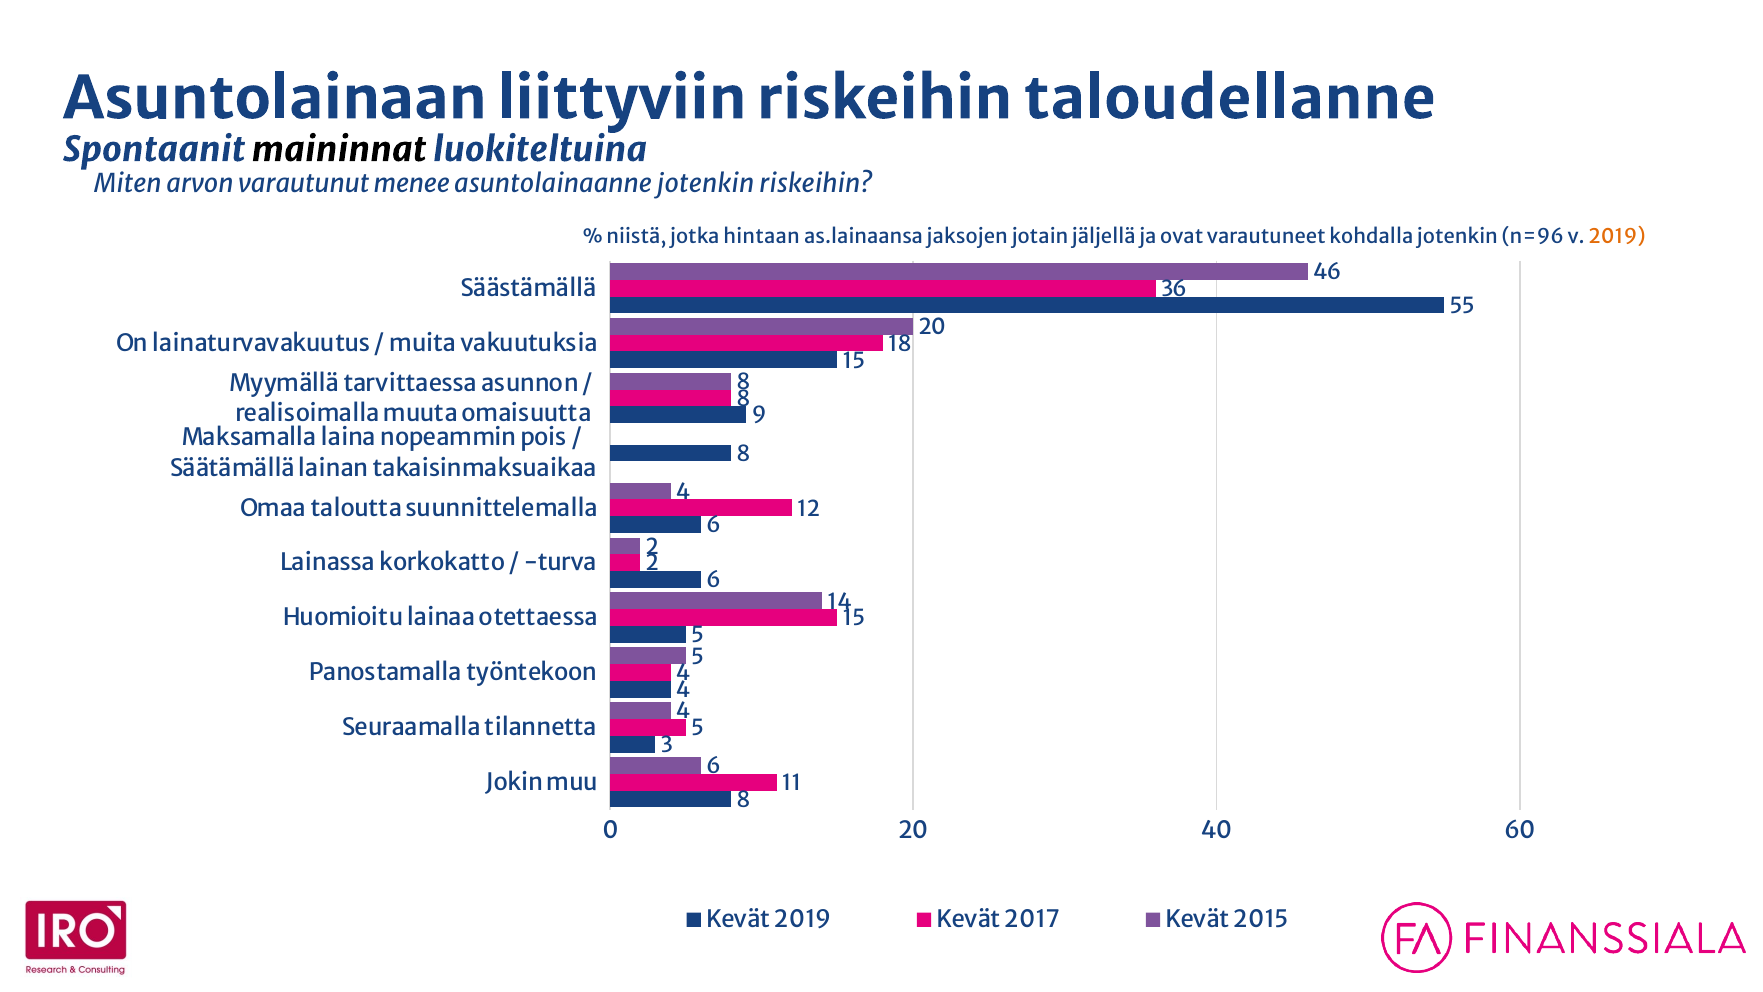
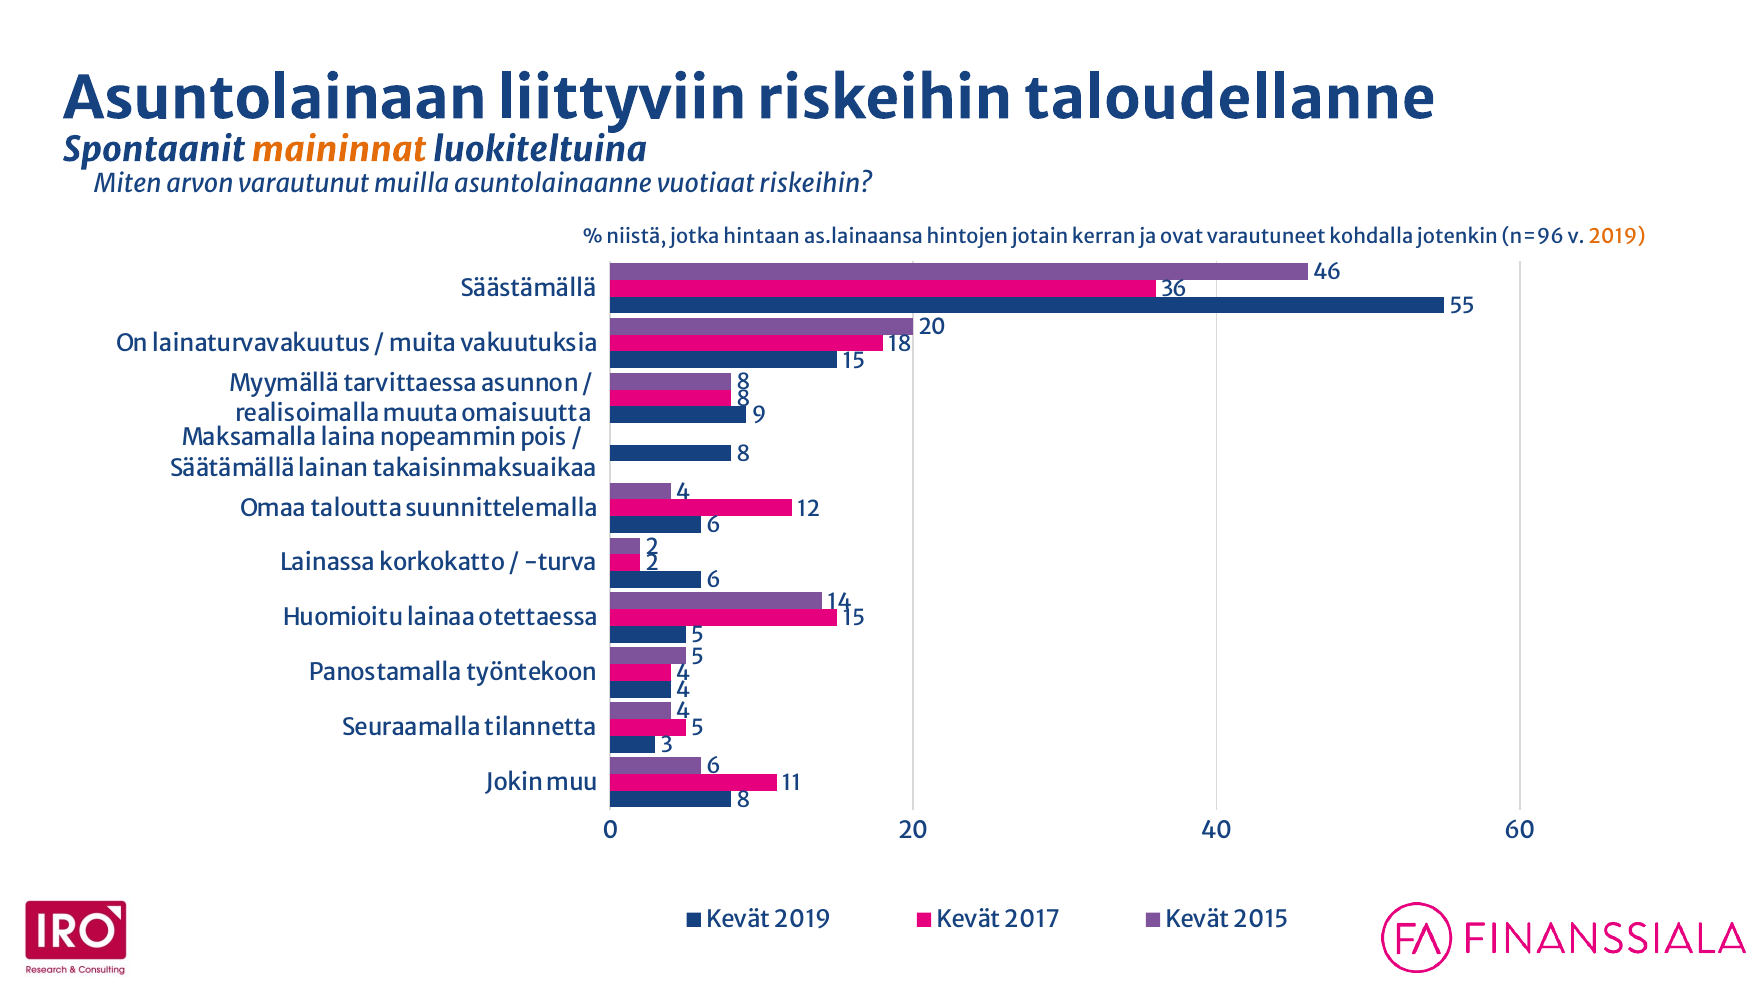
maininnat colour: black -> orange (339, 150)
menee: menee -> muilla (412, 184)
asuntolainaanne jotenkin: jotenkin -> vuotiaat (706, 184)
jaksojen: jaksojen -> hintojen (967, 237)
jäljellä: jäljellä -> kerran (1104, 237)
